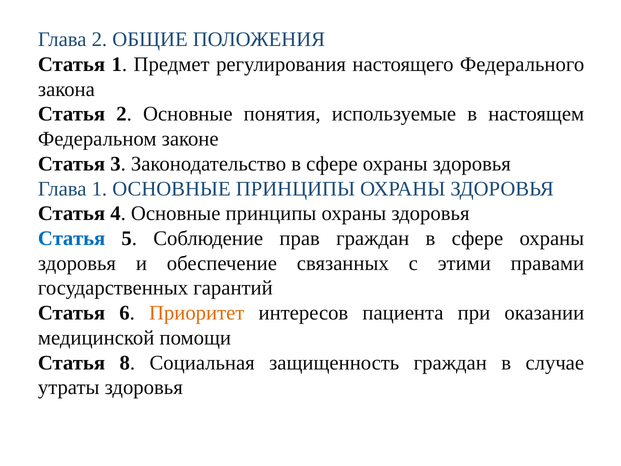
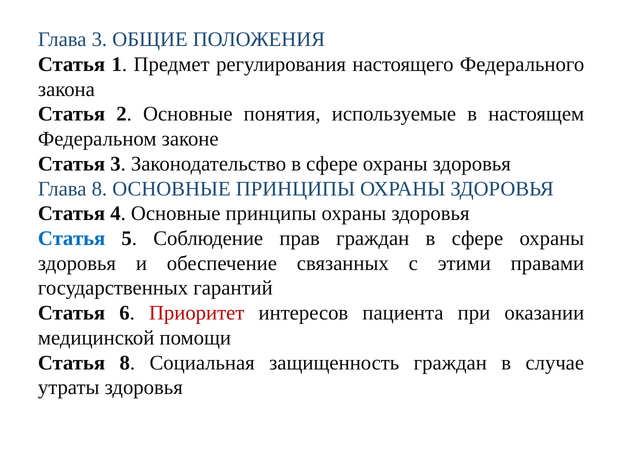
Глава 2: 2 -> 3 (99, 40)
Глава 1: 1 -> 8 (99, 189)
Приоритет colour: orange -> red (197, 313)
